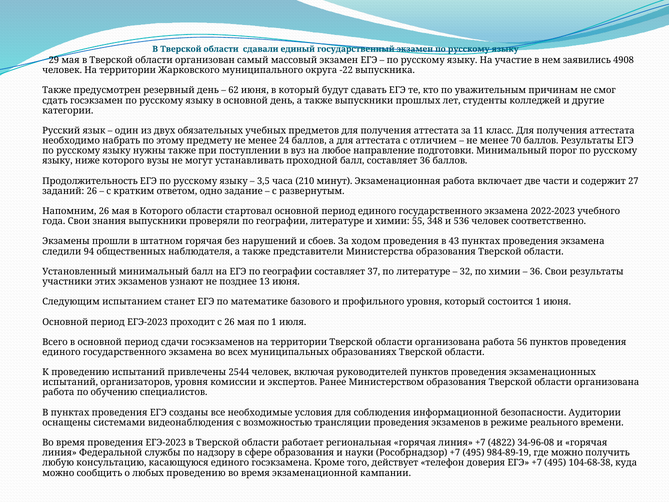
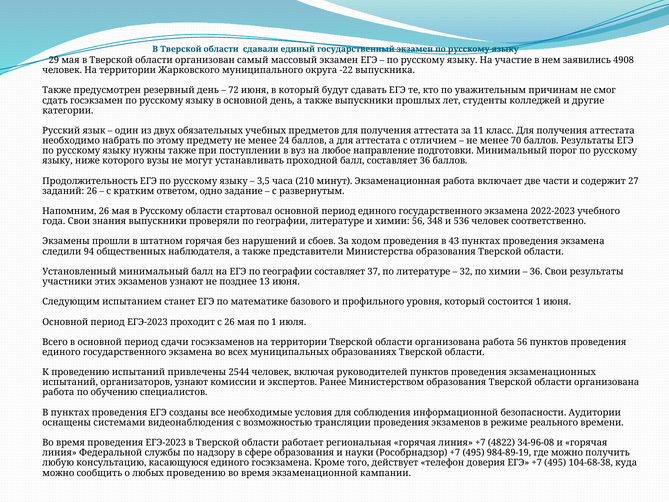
62: 62 -> 72 (233, 90)
в Которого: Которого -> Русскому (161, 211)
химии 55: 55 -> 56 (418, 221)
организаторов уровня: уровня -> узнают (191, 382)
